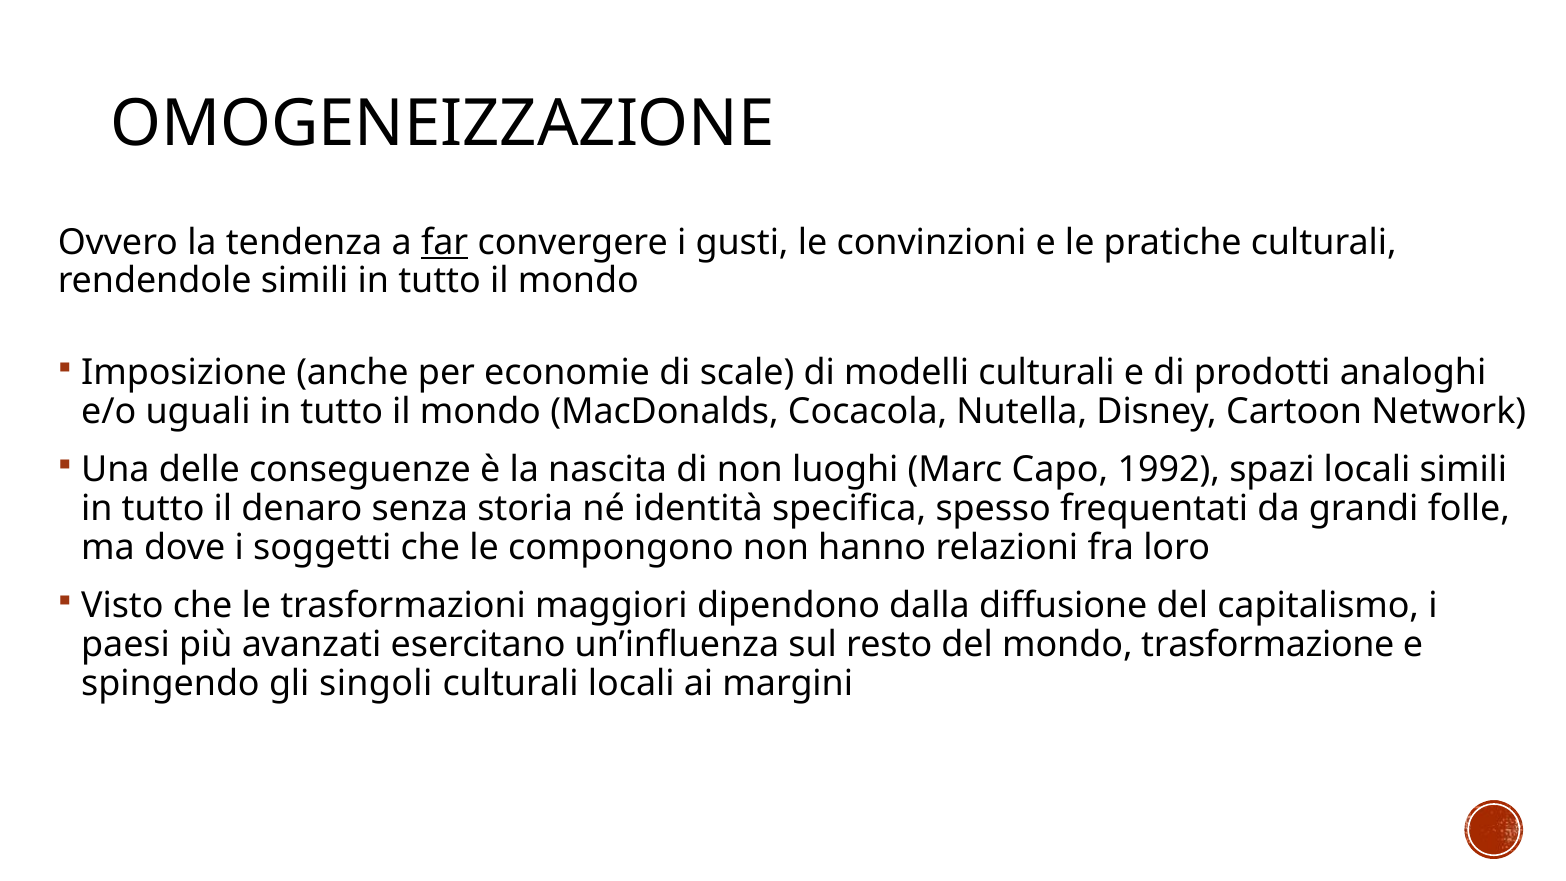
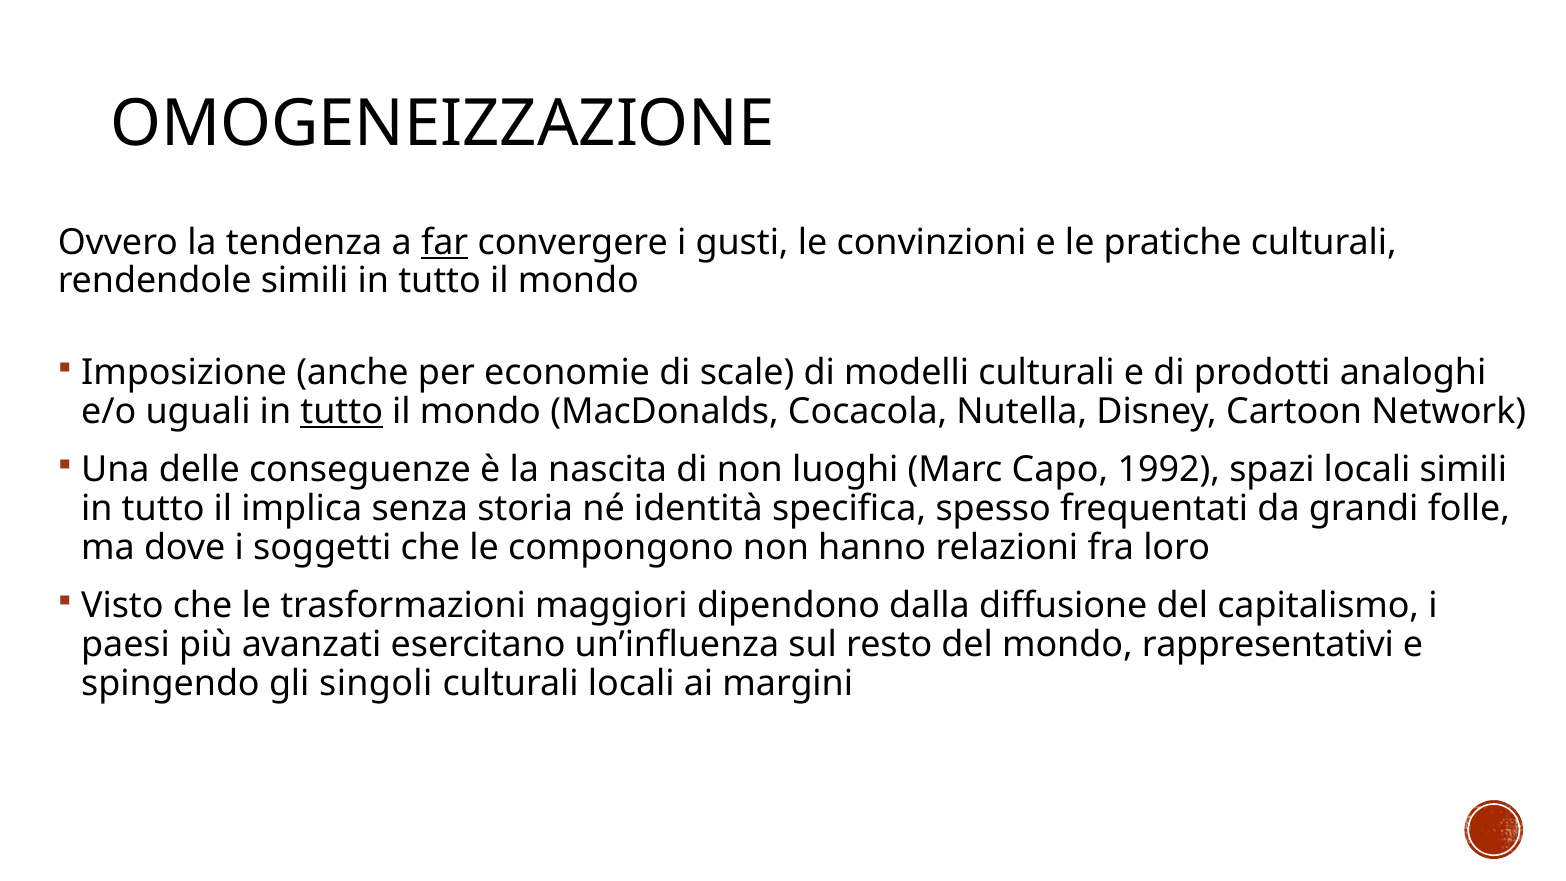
tutto underline: none -> present (342, 412)
denaro: denaro -> implica (302, 509)
trasformazione: trasformazione -> rappresentativi (1268, 644)
